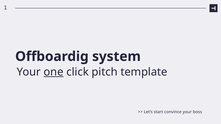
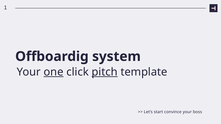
pitch underline: none -> present (105, 72)
